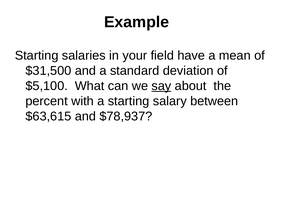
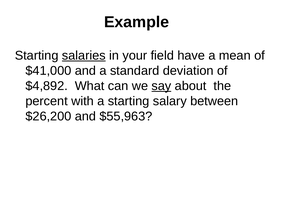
salaries underline: none -> present (84, 55)
$31,500: $31,500 -> $41,000 (48, 71)
$5,100: $5,100 -> $4,892 (47, 86)
$63,615: $63,615 -> $26,200 (48, 116)
$78,937: $78,937 -> $55,963 (126, 116)
